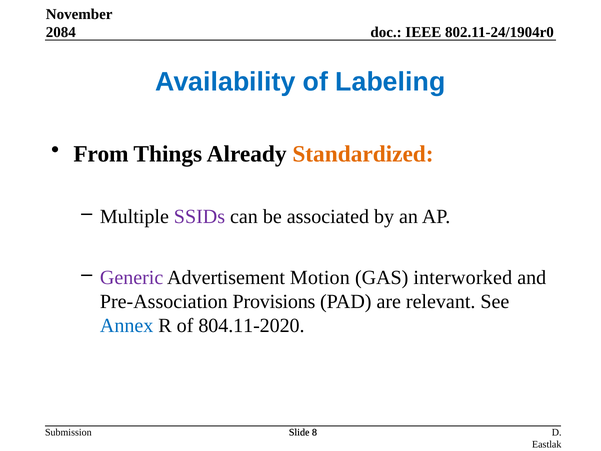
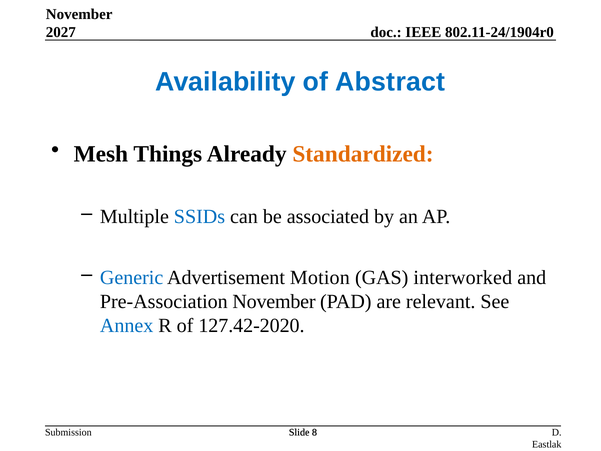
2084: 2084 -> 2027 (61, 32)
Labeling: Labeling -> Abstract (390, 82)
From: From -> Mesh (101, 154)
SSIDs colour: purple -> blue (199, 216)
Generic colour: purple -> blue (132, 277)
Pre-Association Provisions: Provisions -> November (274, 301)
804.11-2020: 804.11-2020 -> 127.42-2020 (251, 325)
